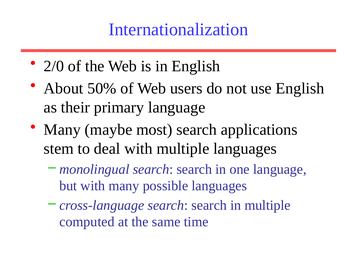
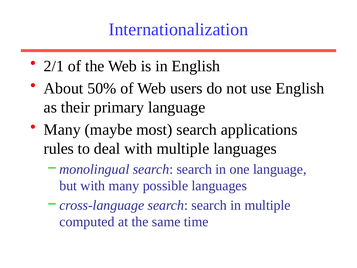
2/0: 2/0 -> 2/1 (54, 66)
stem: stem -> rules (59, 149)
